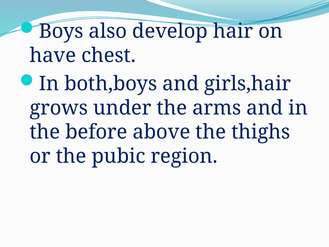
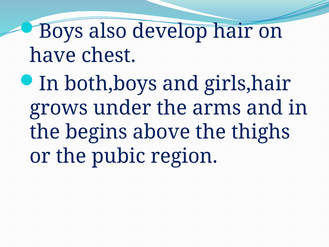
before: before -> begins (96, 132)
